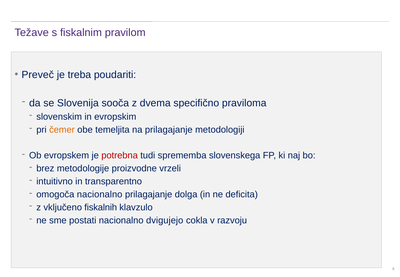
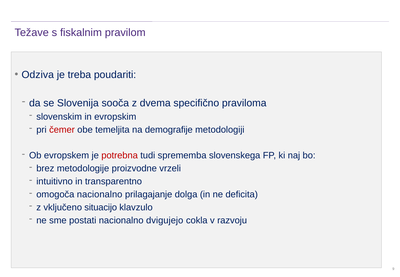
Preveč: Preveč -> Odziva (38, 75)
čemer colour: orange -> red (62, 130)
na prilagajanje: prilagajanje -> demografije (169, 130)
fiskalnih: fiskalnih -> situacijo (101, 207)
